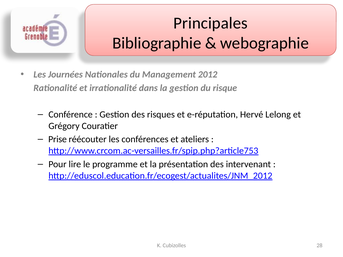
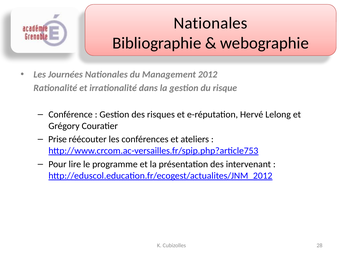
Principales: Principales -> Nationales (211, 23)
